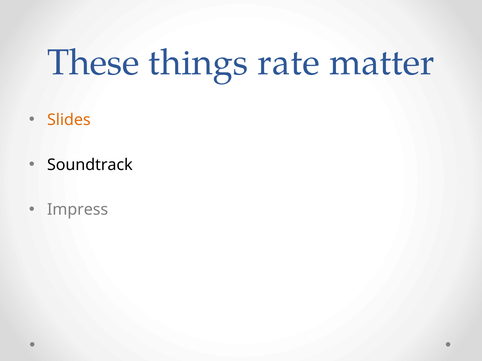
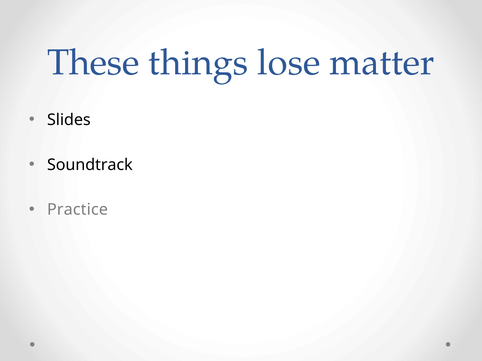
rate: rate -> lose (289, 63)
Slides colour: orange -> black (69, 120)
Impress: Impress -> Practice (77, 210)
